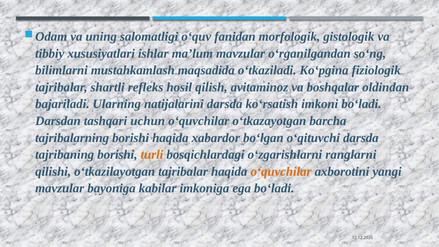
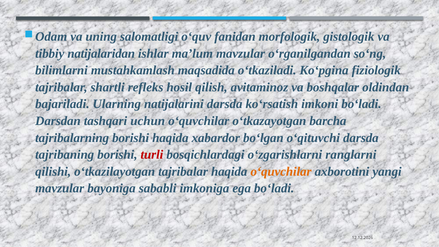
xususiyatlari: xususiyatlari -> natijalaridan (101, 53)
turli colour: orange -> red (152, 155)
kabilar: kabilar -> sababli (158, 188)
